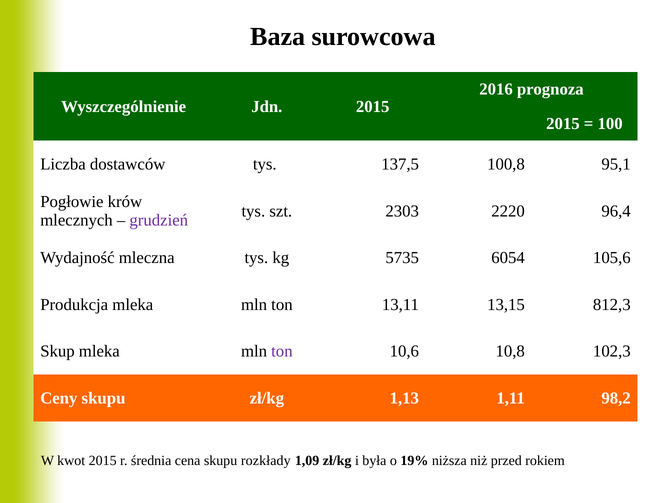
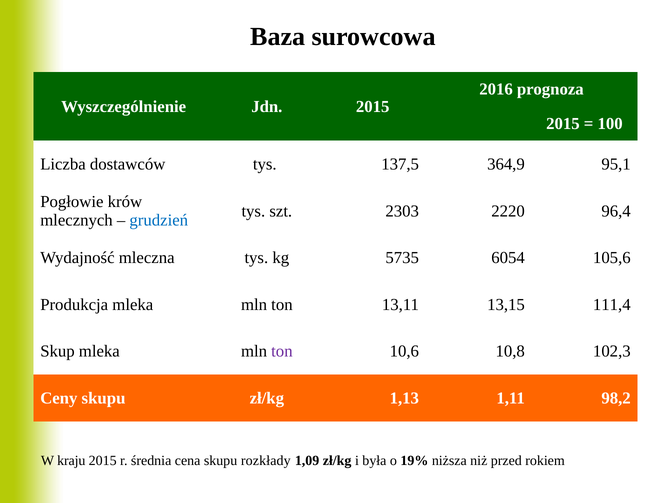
100,8: 100,8 -> 364,9 (506, 164)
grudzień colour: purple -> blue (159, 220)
812,3: 812,3 -> 111,4 (612, 305)
kwot: kwot -> kraju (71, 461)
